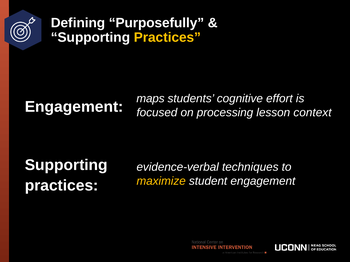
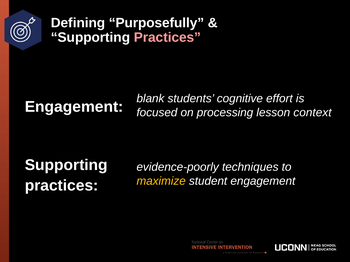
Practices colour: yellow -> pink (167, 38)
maps: maps -> blank (150, 99)
evidence-verbal: evidence-verbal -> evidence-poorly (178, 167)
